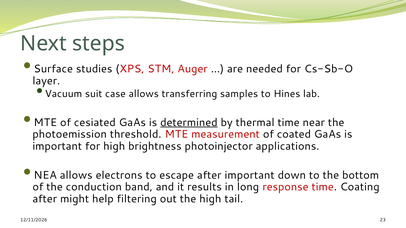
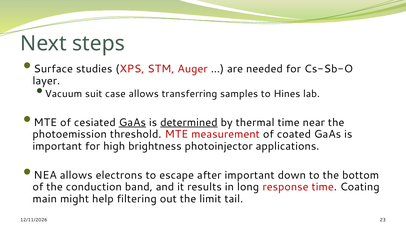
GaAs underline: none -> present (132, 123)
after: after -> main (45, 199)
the high: high -> limit (210, 199)
